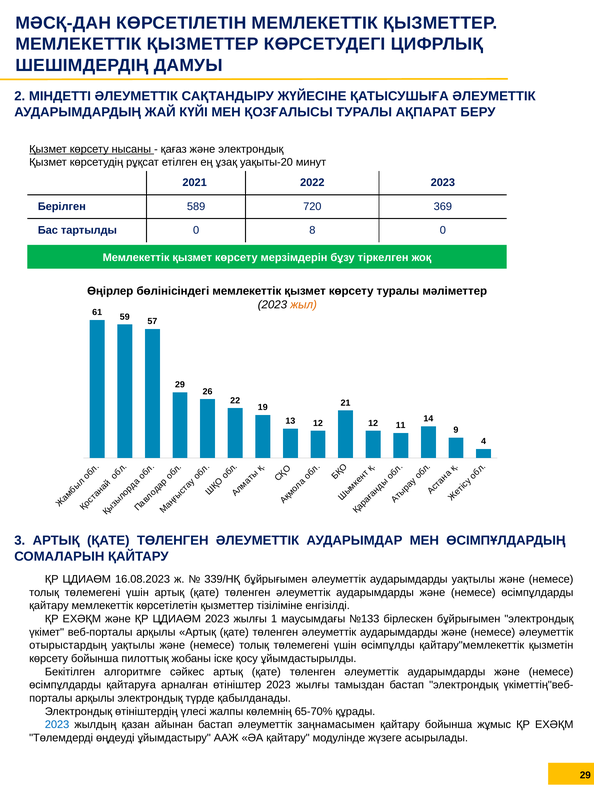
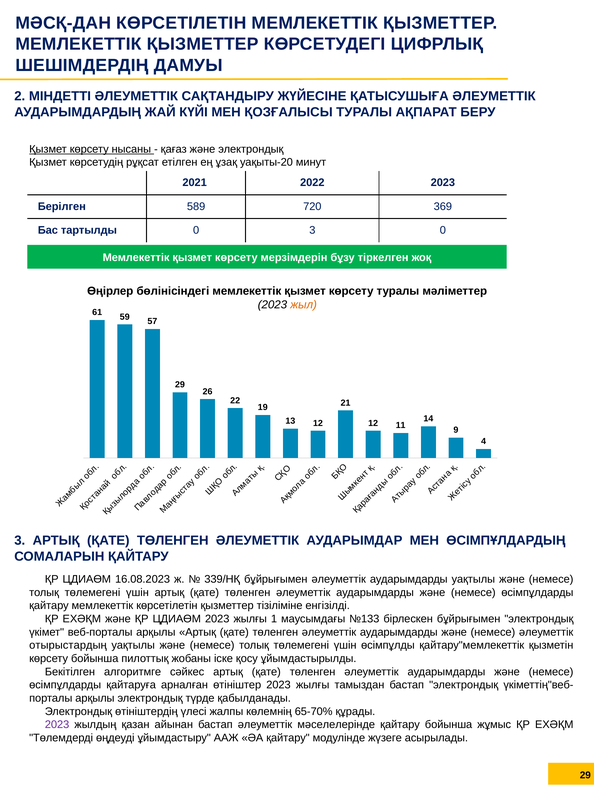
0 8: 8 -> 3 (312, 230)
2023 colour: blue -> purple (57, 725)
заңнамасымен: заңнамасымен -> мәселелерінде (336, 725)
